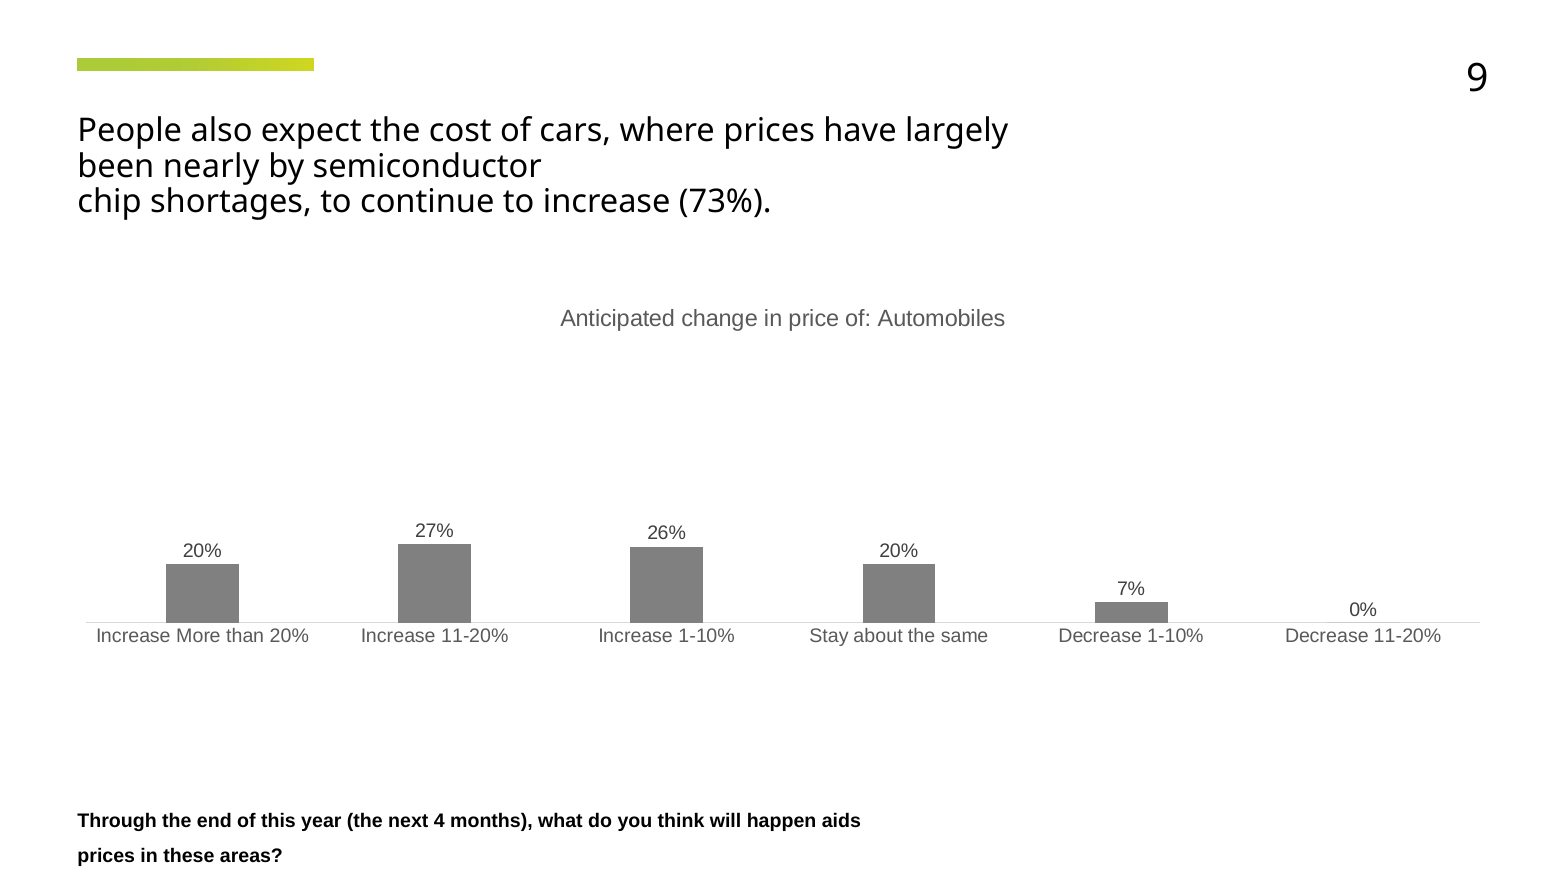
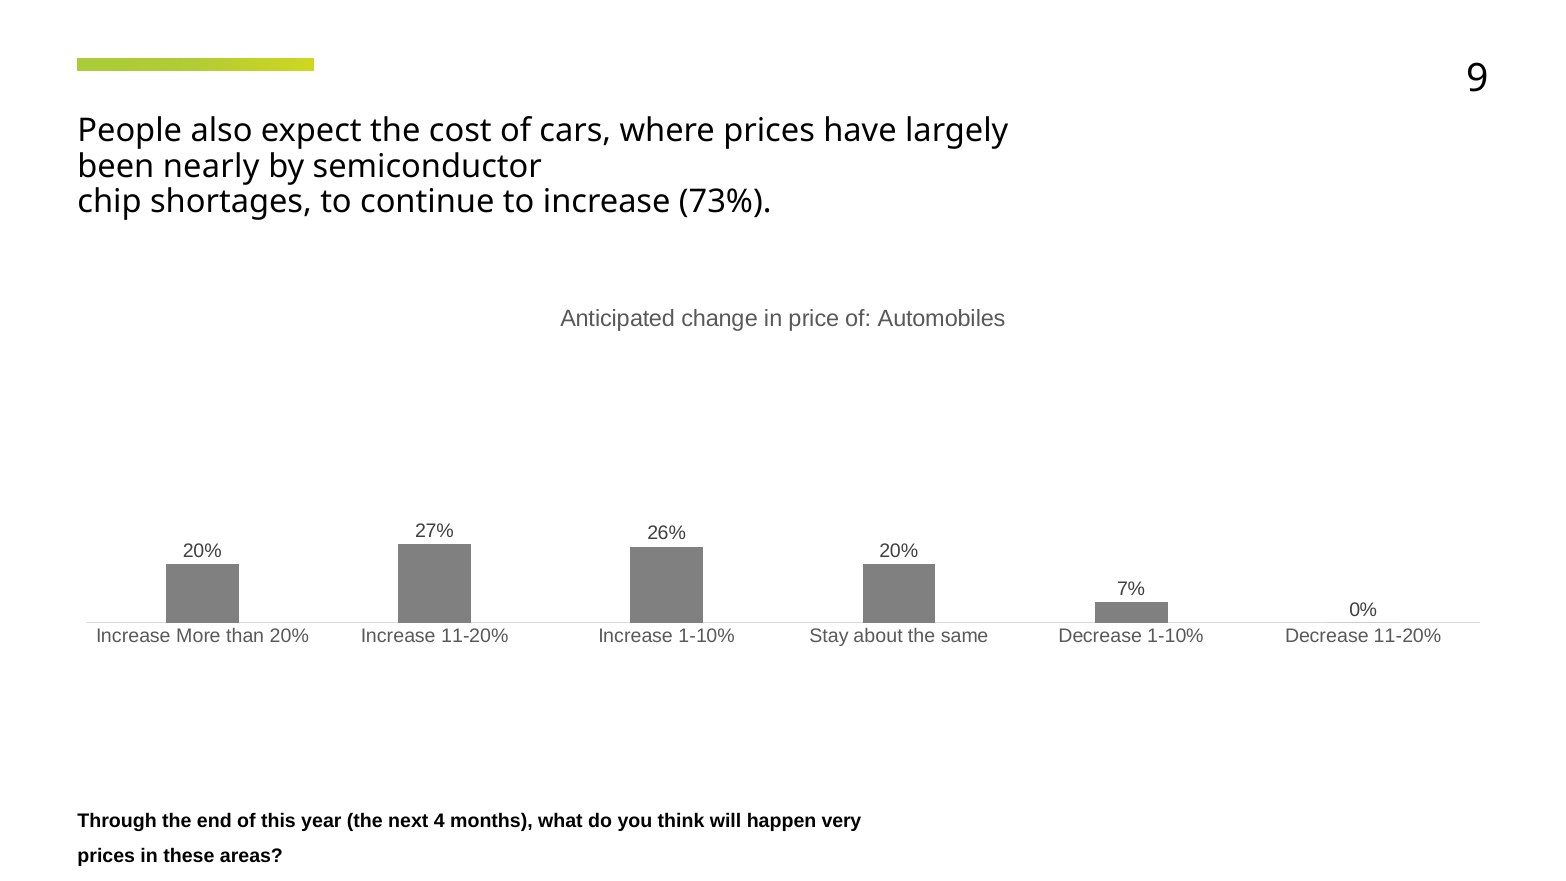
aids: aids -> very (841, 821)
